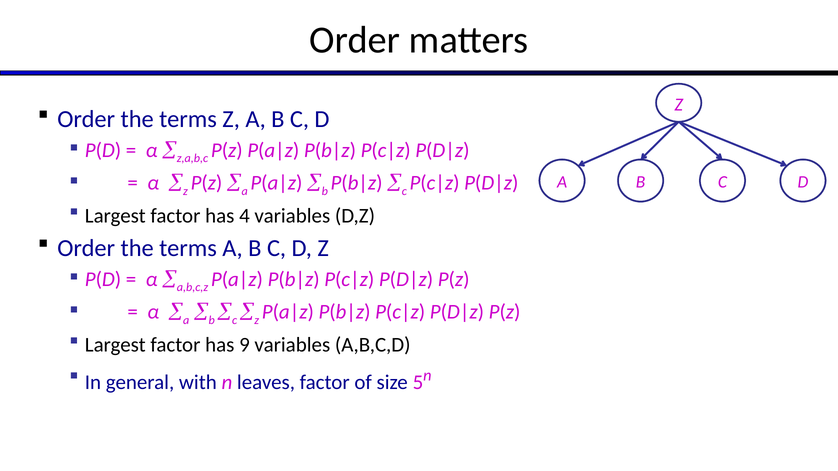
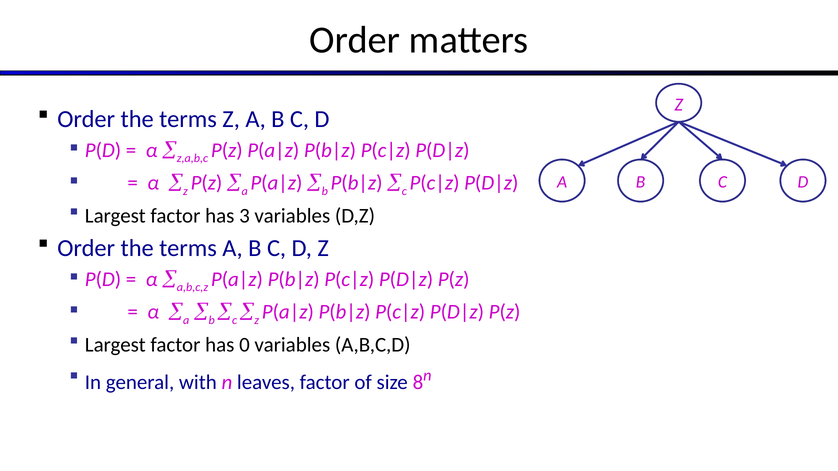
4: 4 -> 3 (244, 216)
9: 9 -> 0 (244, 345)
5: 5 -> 8 (418, 383)
